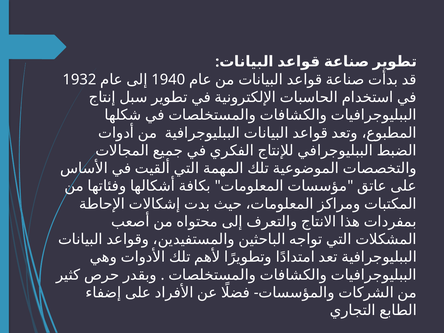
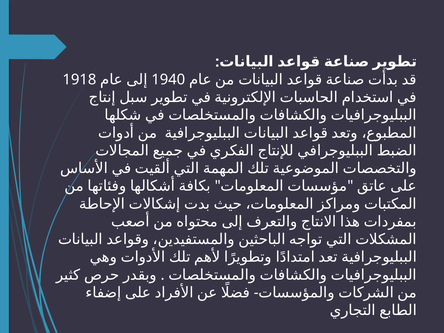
1932: 1932 -> 1918 (79, 80)
